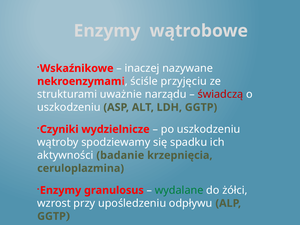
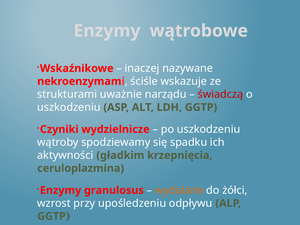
przyjęciu: przyjęciu -> wskazuje (184, 81)
badanie: badanie -> gładkim (120, 155)
wydalane colour: green -> orange (179, 190)
